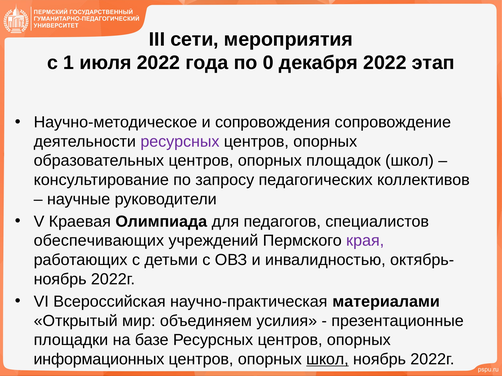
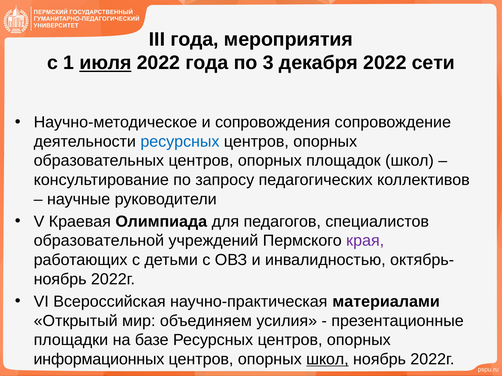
III сети: сети -> года (195, 40)
июля underline: none -> present (106, 63)
0: 0 -> 3 (268, 63)
этап: этап -> сети (433, 63)
ресурсных colour: purple -> blue (180, 142)
обеспечивающих: обеспечивающих -> образовательной (99, 241)
